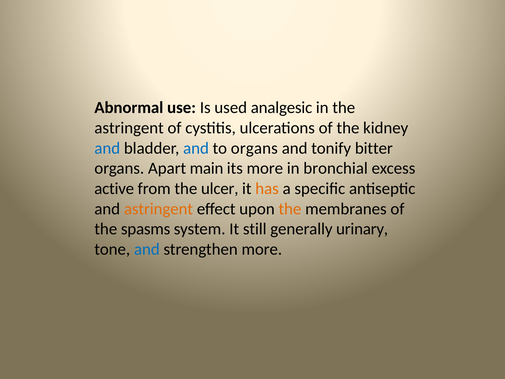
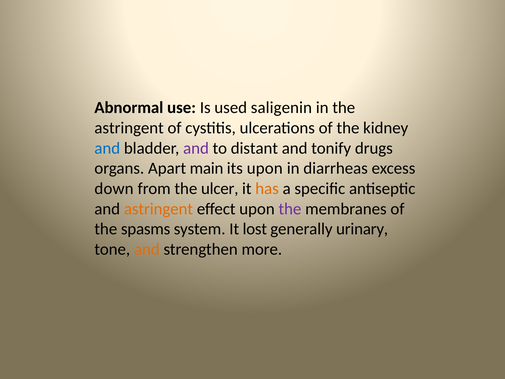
analgesic: analgesic -> saligenin (281, 108)
and colour: blue -> purple (196, 148)
to organs: organs -> distant (254, 148)
bitter: bitter -> drugs (374, 148)
its more: more -> upon (265, 168)
bronchial: bronchial -> diarrheas (336, 168)
active: active -> down (114, 188)
the colour: orange -> purple (290, 209)
still: still -> lost (255, 229)
and colour: blue -> orange (147, 249)
